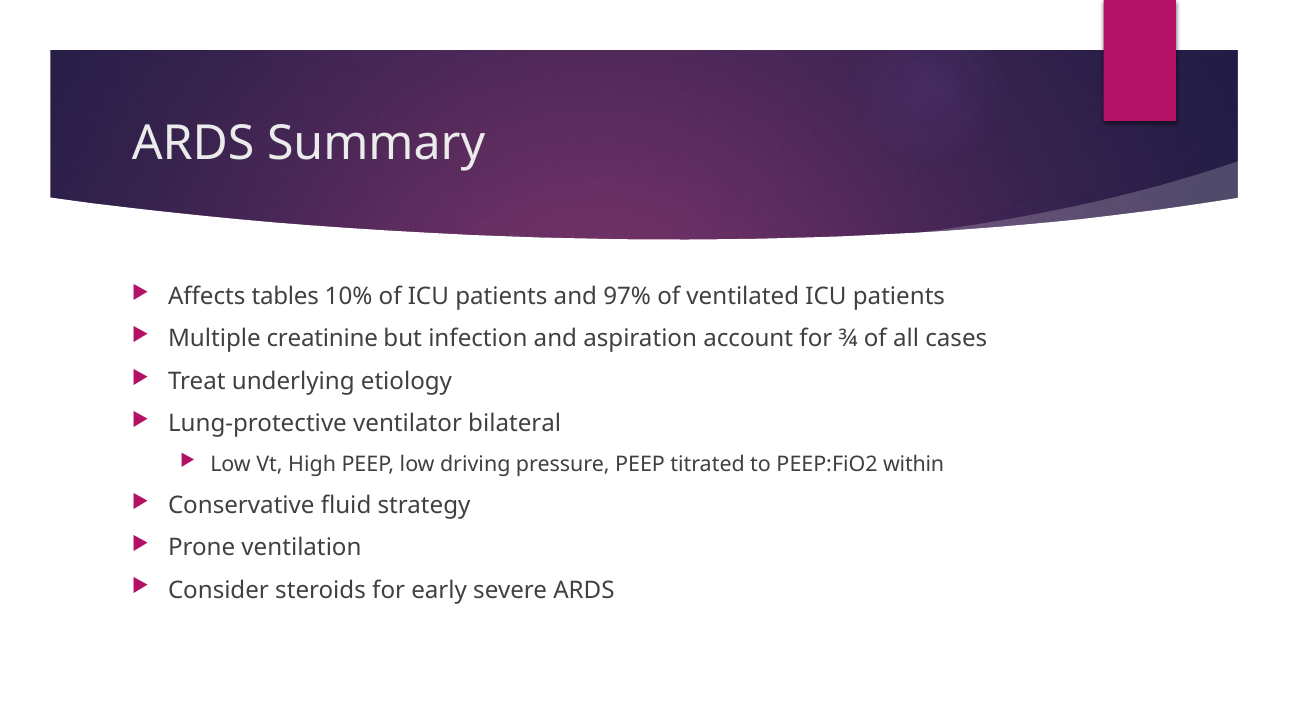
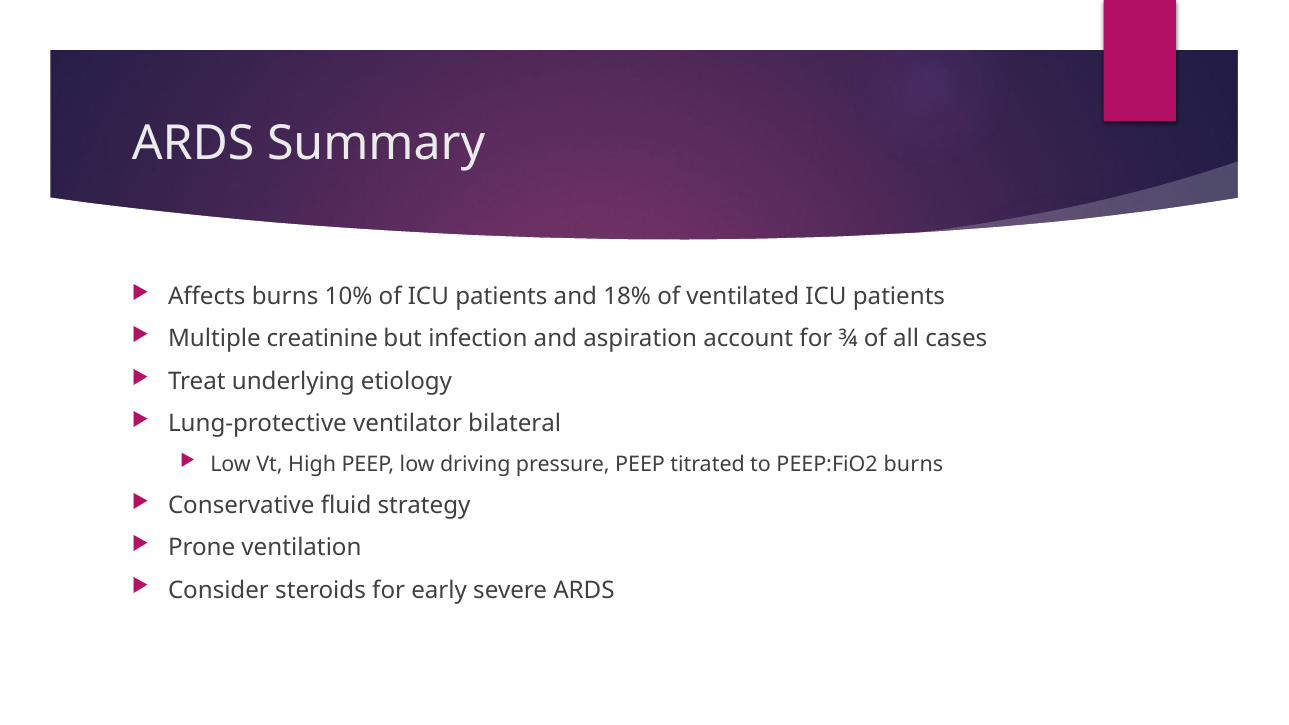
Affects tables: tables -> burns (285, 296)
97%: 97% -> 18% (627, 296)
PEEP:FiO2 within: within -> burns (913, 464)
